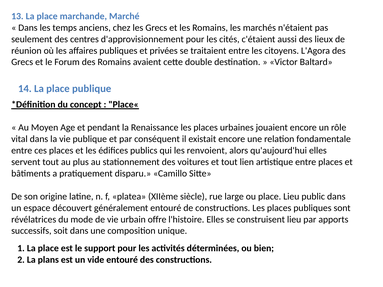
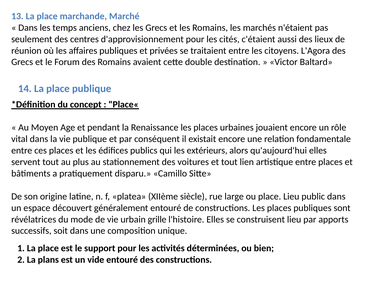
renvoient: renvoient -> extérieurs (207, 151)
offre: offre -> grille (157, 220)
